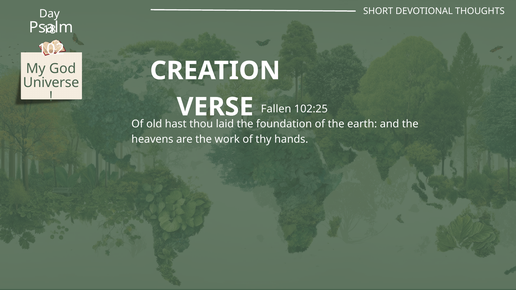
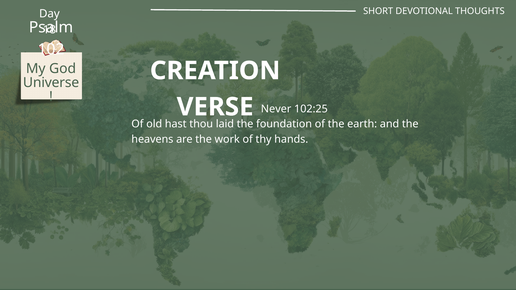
Fallen: Fallen -> Never (276, 109)
